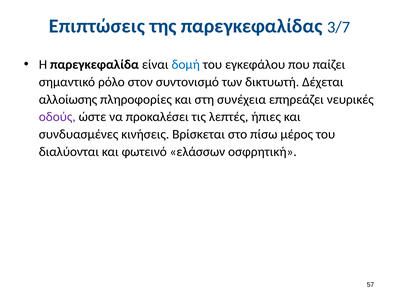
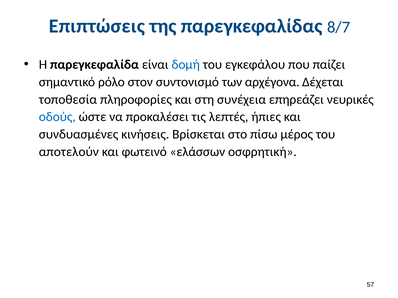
3/7: 3/7 -> 8/7 (339, 27)
δικτυωτή: δικτυωτή -> αρχέγονα (272, 82)
αλλοίωσης: αλλοίωσης -> τοποθεσία (68, 100)
οδούς colour: purple -> blue (57, 117)
διαλύονται: διαλύονται -> αποτελούν (69, 152)
